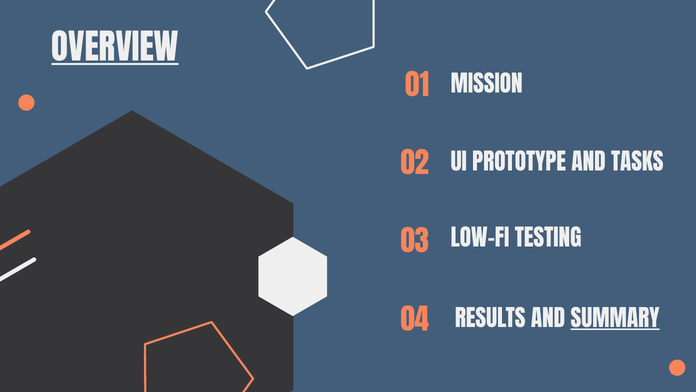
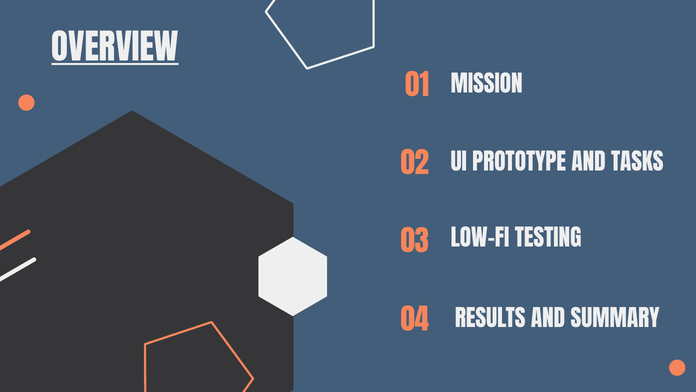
SUMMARY underline: present -> none (615, 319)
